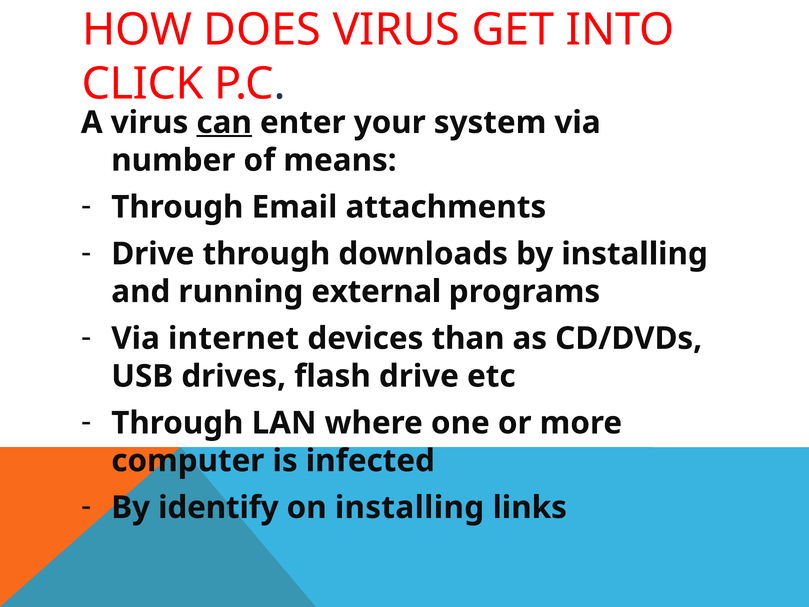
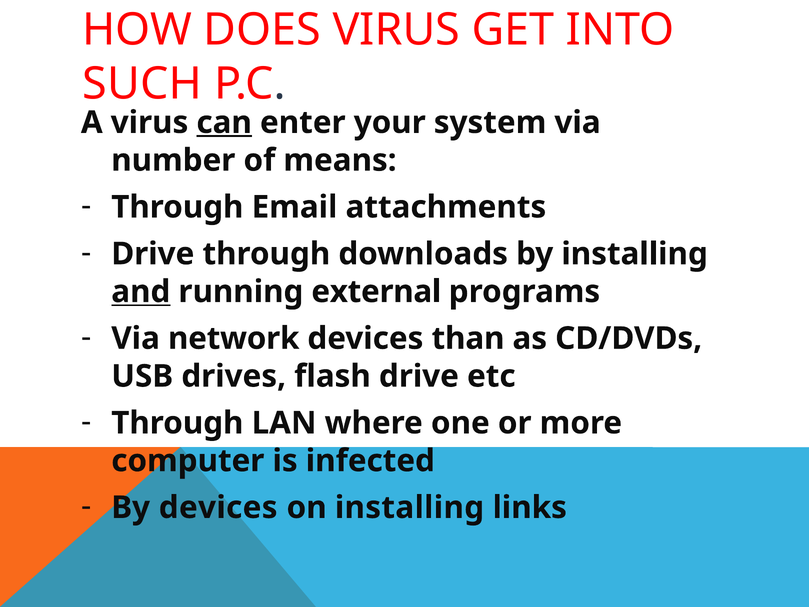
CLICK: CLICK -> SUCH (142, 84)
and underline: none -> present (141, 292)
internet: internet -> network (234, 338)
By identify: identify -> devices (218, 507)
